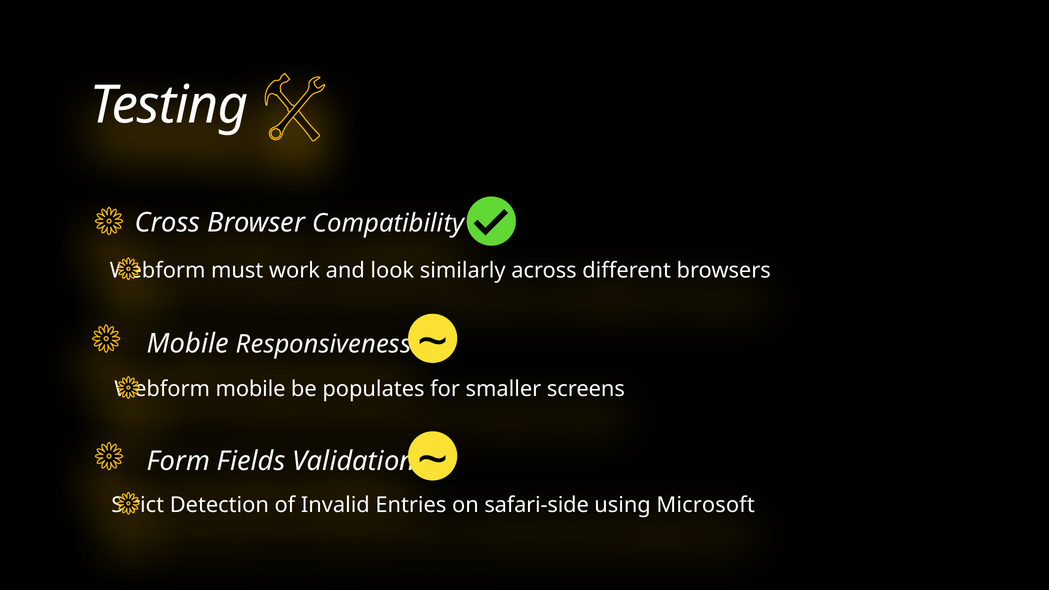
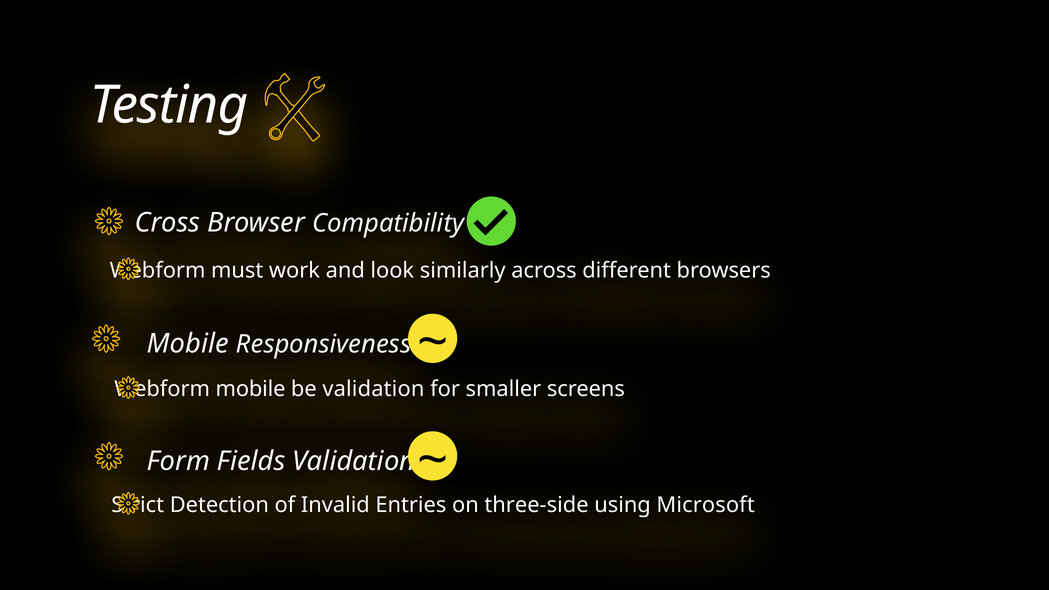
be populates: populates -> validation (373, 389)
safari-side: safari-side -> three-side (537, 505)
